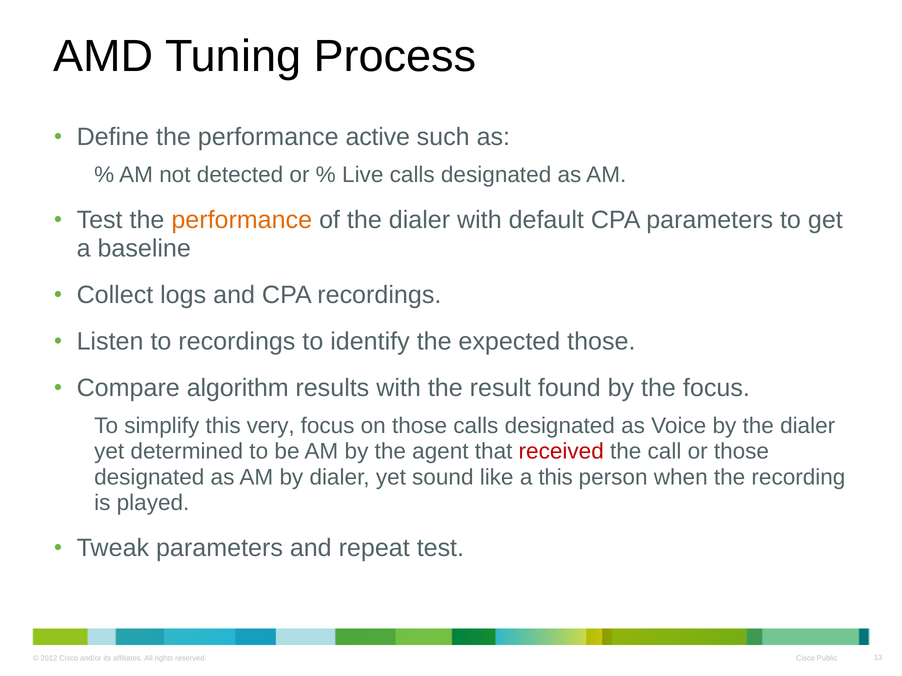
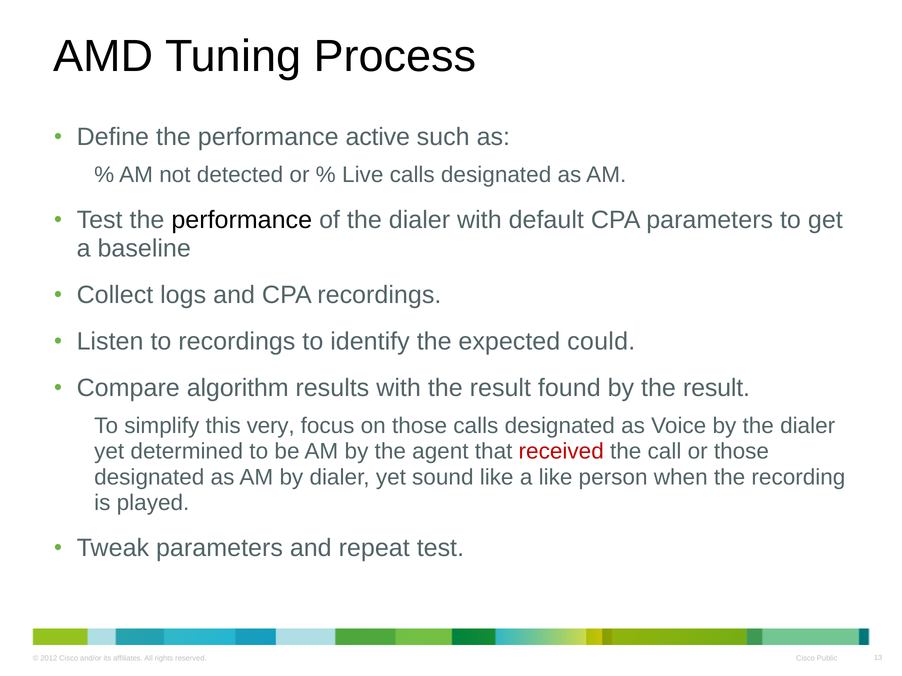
performance colour: orange -> black (242, 220)
expected those: those -> could (601, 342)
by the focus: focus -> result (717, 388)
a this: this -> like (556, 478)
